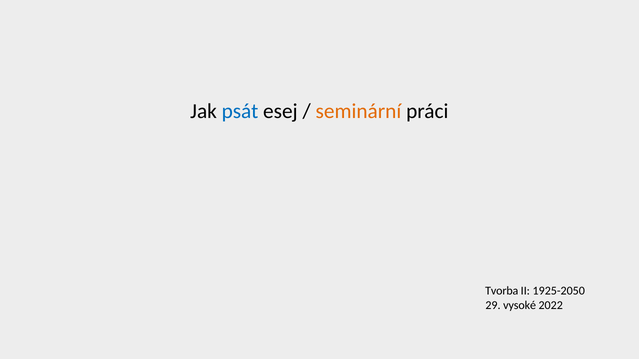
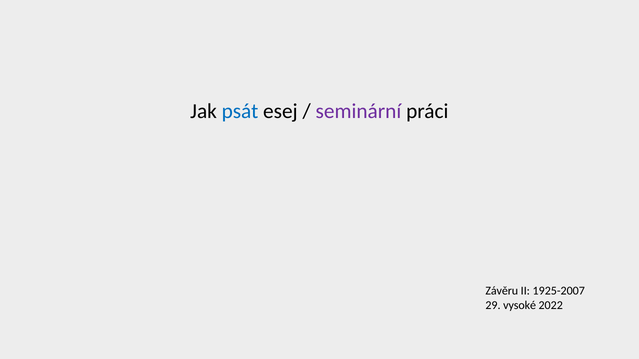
seminární colour: orange -> purple (358, 112)
Tvorba: Tvorba -> Závěru (502, 291)
1925-2050: 1925-2050 -> 1925-2007 (559, 291)
